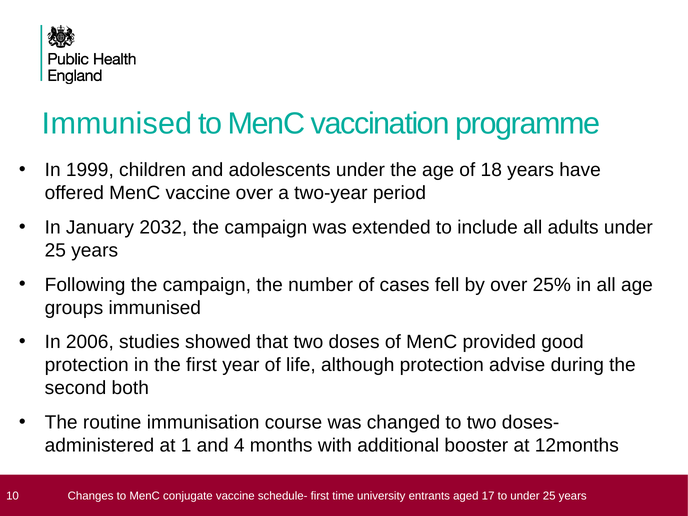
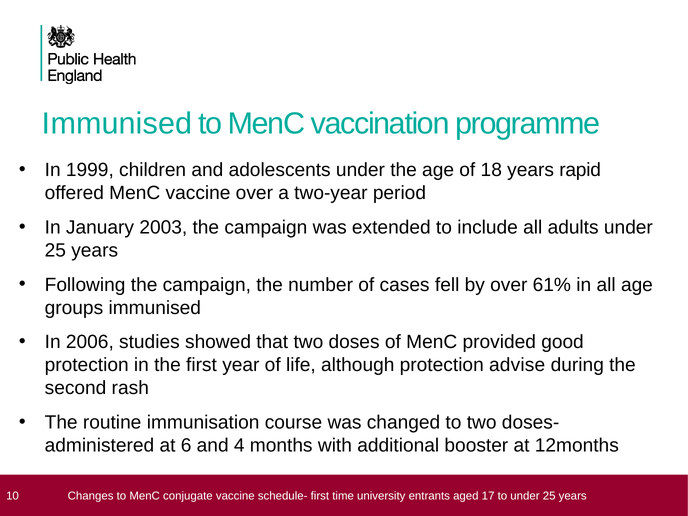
have: have -> rapid (580, 170)
2032: 2032 -> 2003 (163, 227)
25%: 25% -> 61% (552, 285)
both: both -> rash (130, 388)
1: 1 -> 6 (186, 445)
